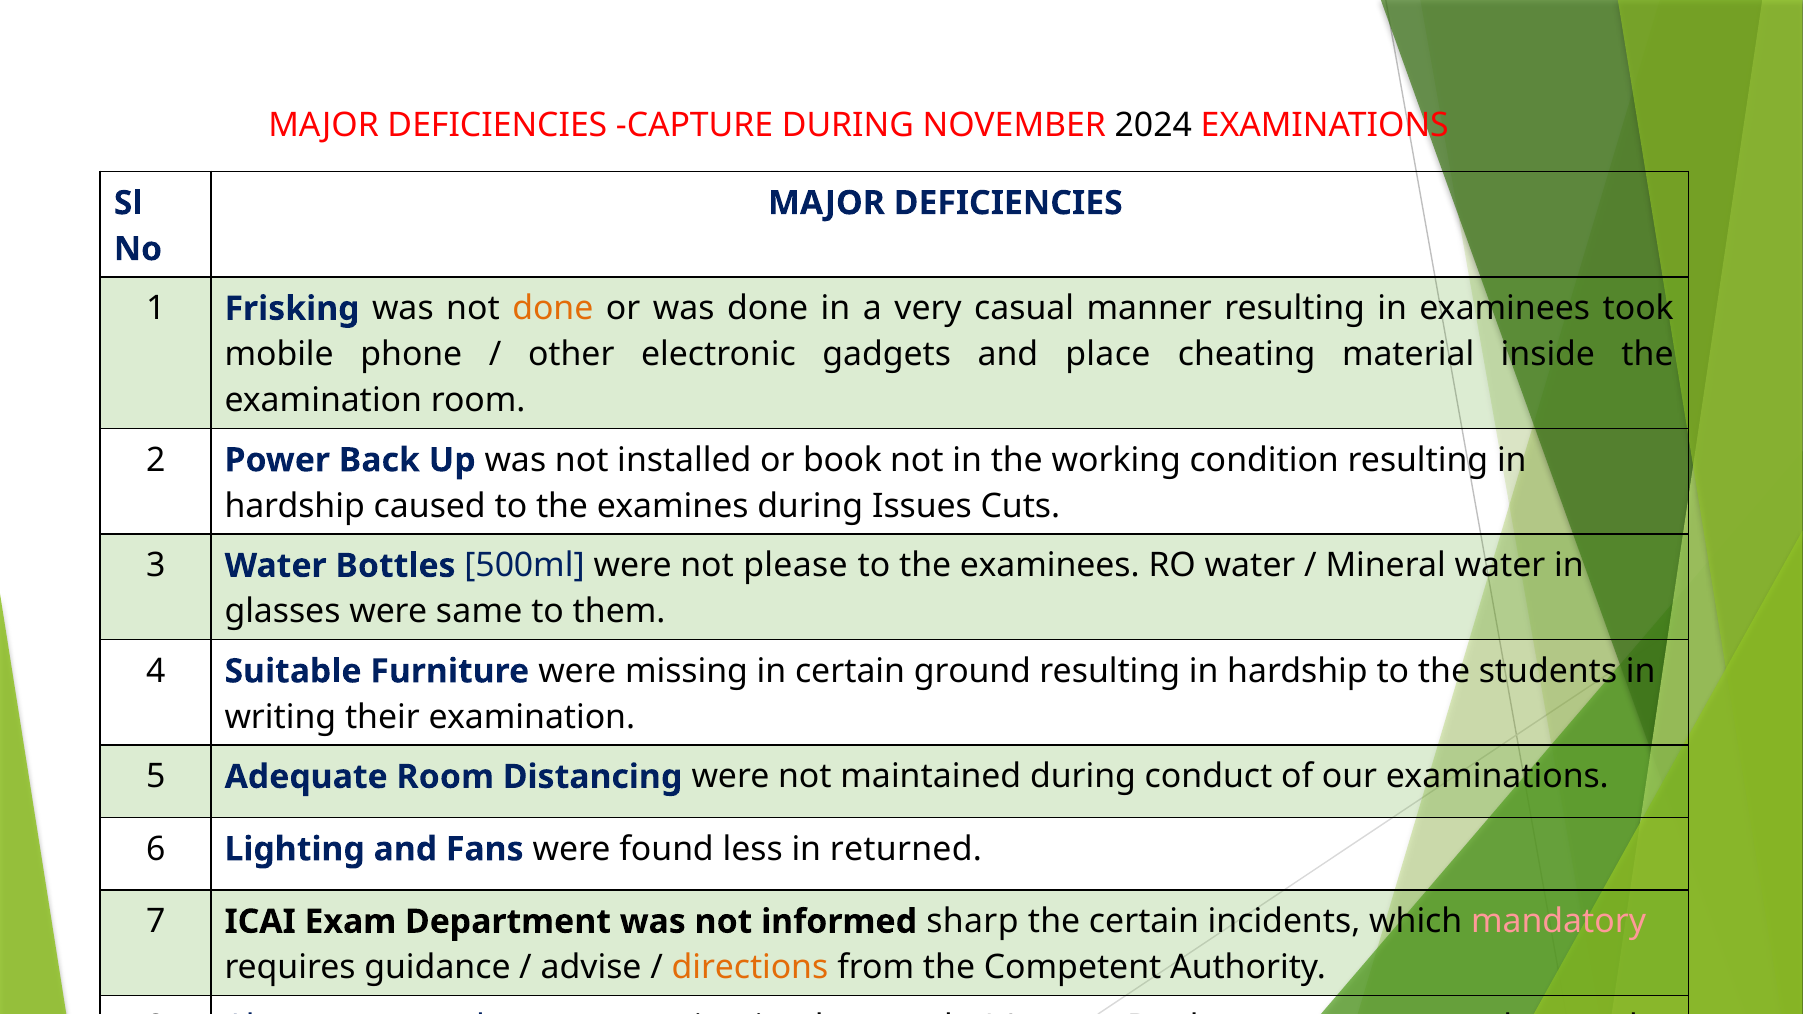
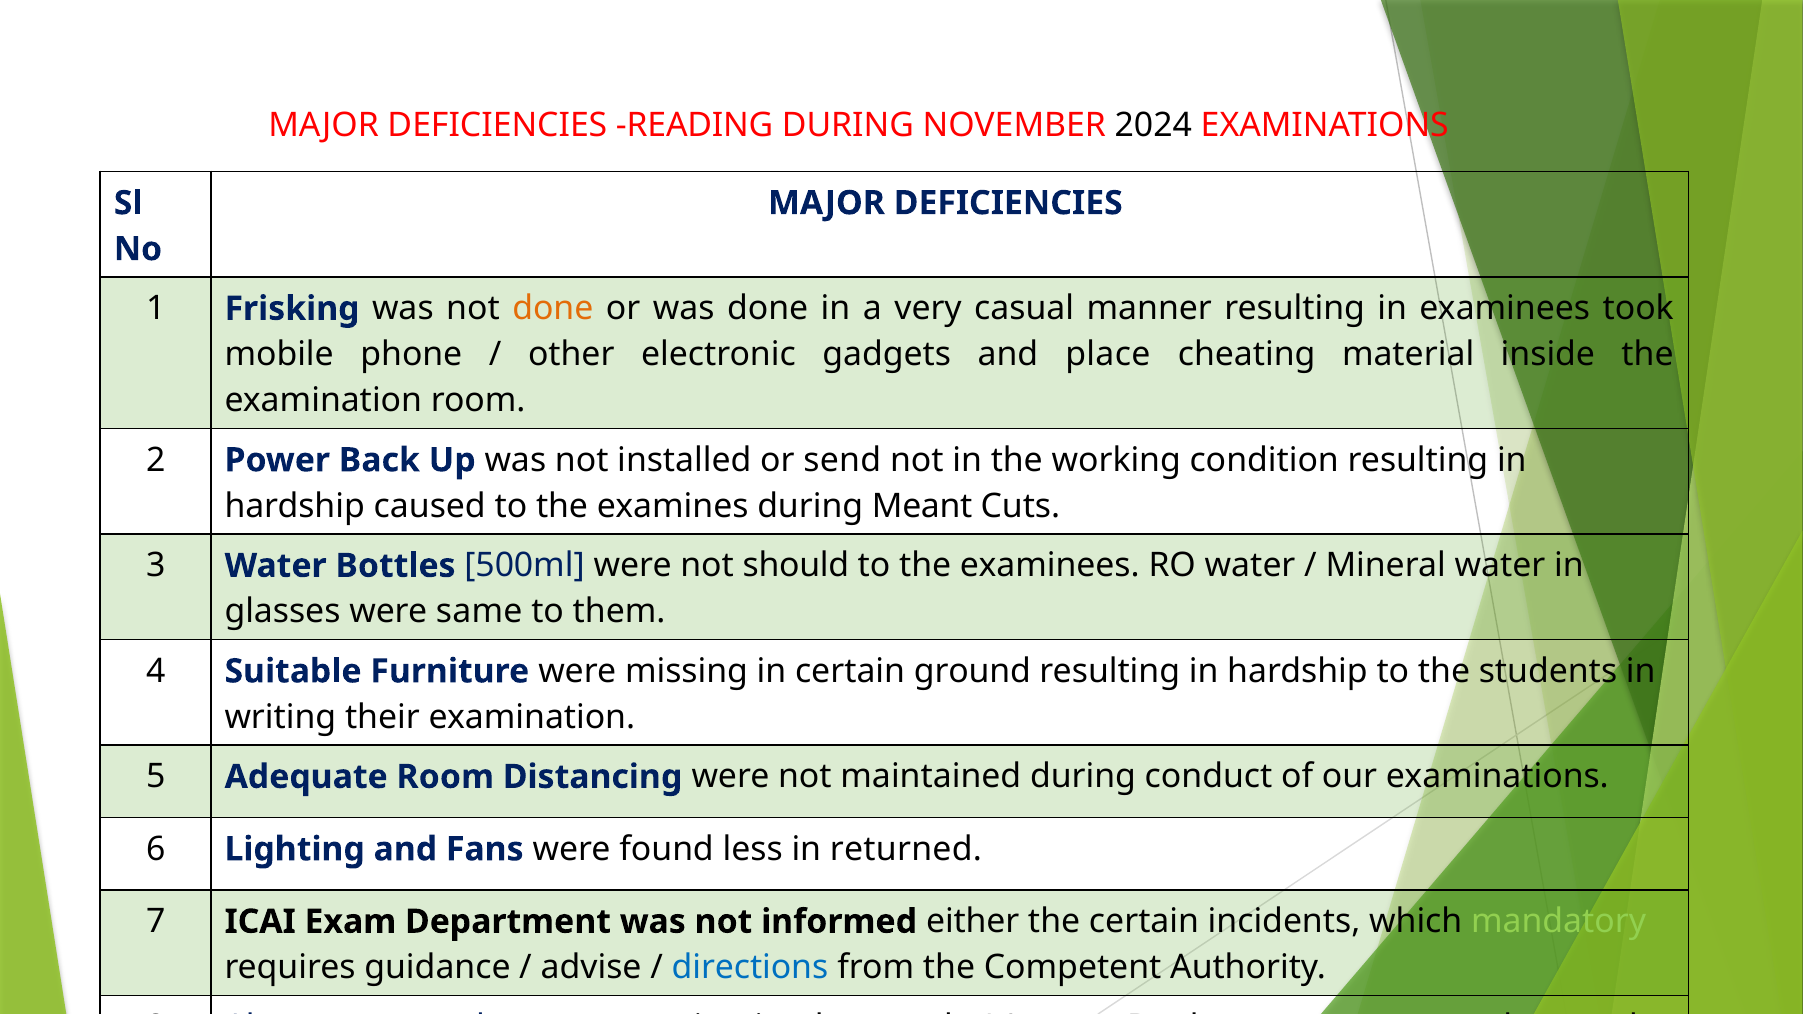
CAPTURE: CAPTURE -> READING (695, 126)
book: book -> send (842, 460)
Issues: Issues -> Meant (922, 506)
please: please -> should (796, 566)
sharp: sharp -> either (973, 922)
mandatory colour: pink -> light green (1559, 922)
directions colour: orange -> blue (750, 968)
